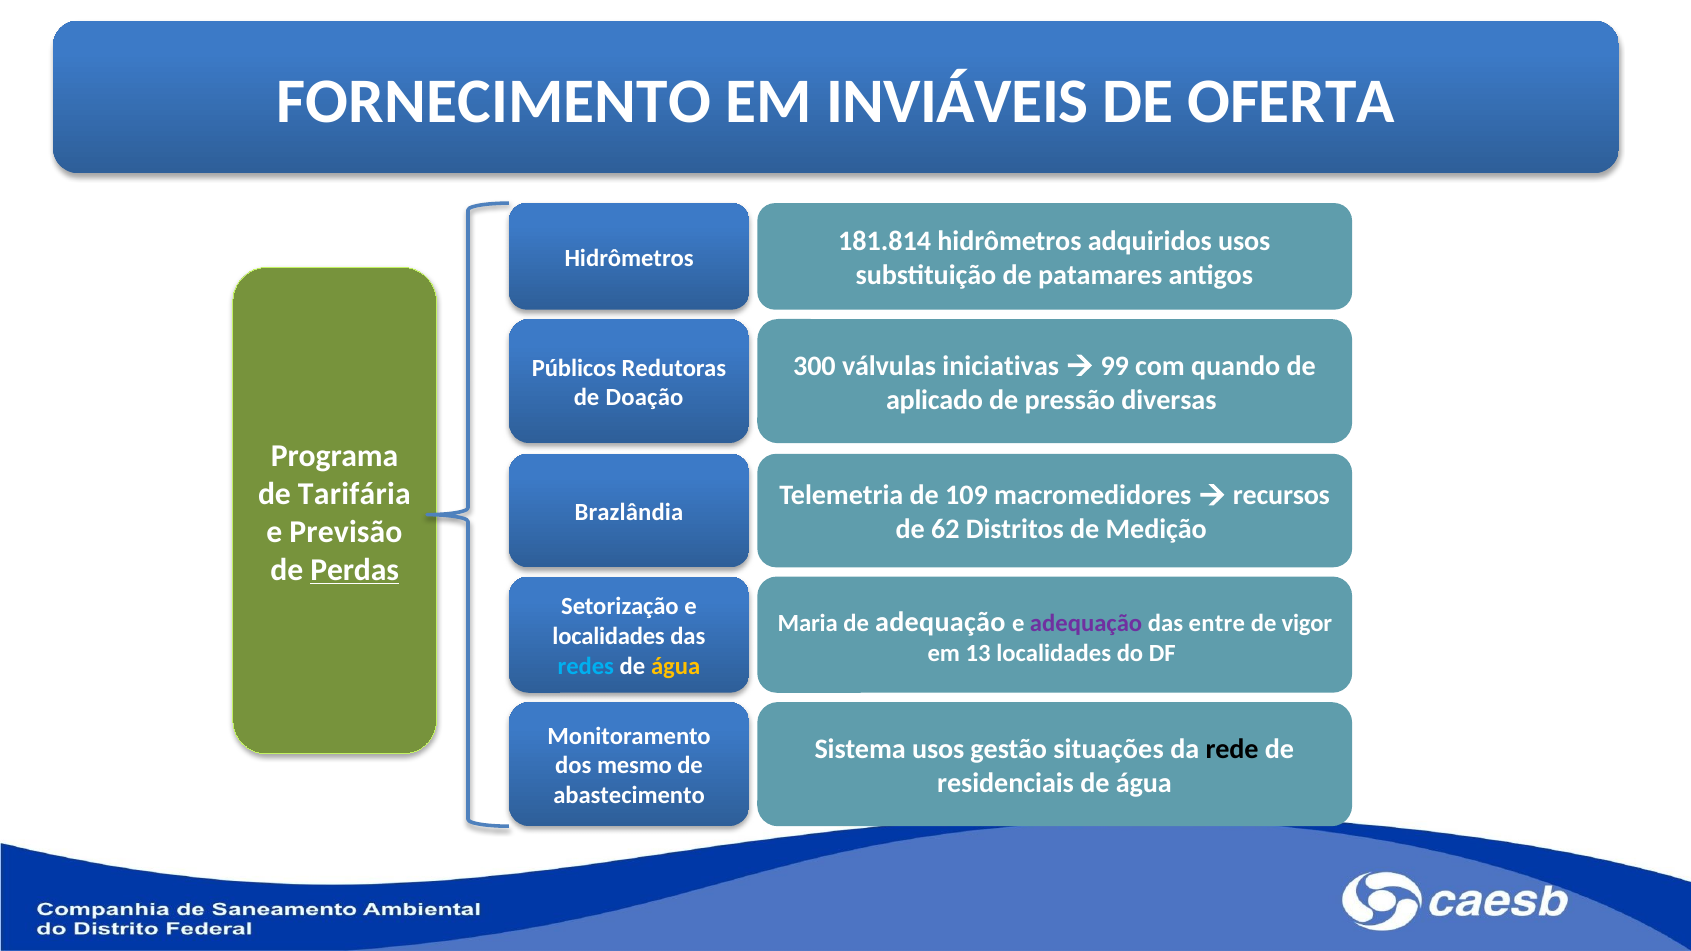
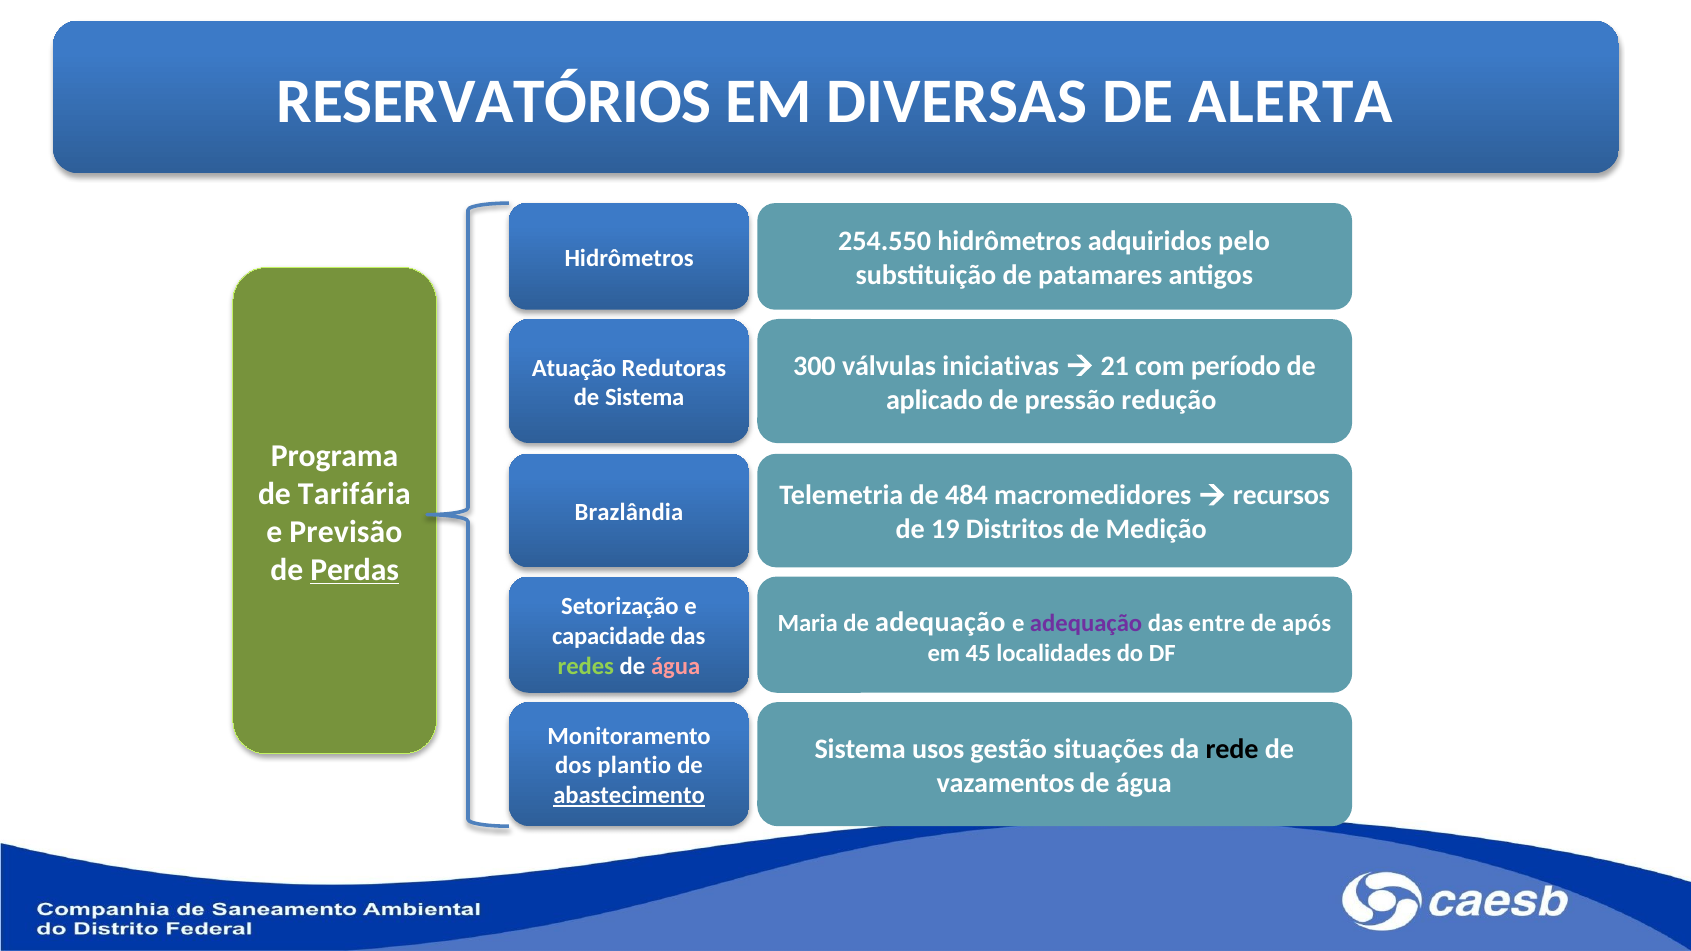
FORNECIMENTO: FORNECIMENTO -> RESERVATÓRIOS (494, 101)
INVIÁVEIS: INVIÁVEIS -> DIVERSAS (957, 101)
OFERTA: OFERTA -> ALERTA (1291, 101)
181.814: 181.814 -> 254.550 (885, 241)
adquiridos usos: usos -> pelo (1244, 241)
99: 99 -> 21 (1115, 366)
quando: quando -> período (1236, 366)
Públicos: Públicos -> Atuação (574, 368)
de Doação: Doação -> Sistema (645, 398)
diversas: diversas -> redução (1169, 400)
109: 109 -> 484 (967, 496)
62: 62 -> 19 (945, 530)
vigor: vigor -> após (1307, 623)
localidades: localidades -> capacidade (609, 636)
13: 13 -> 45 (978, 653)
redes colour: light blue -> light green (586, 666)
água colour: yellow -> pink (676, 666)
mesmo: mesmo -> plantio (634, 766)
residenciais: residenciais -> vazamentos (1006, 783)
abastecimento underline: none -> present (629, 796)
